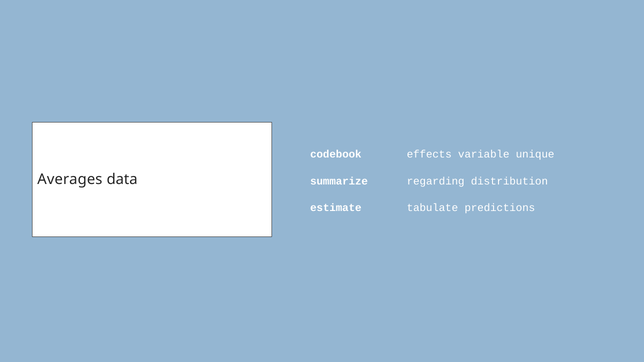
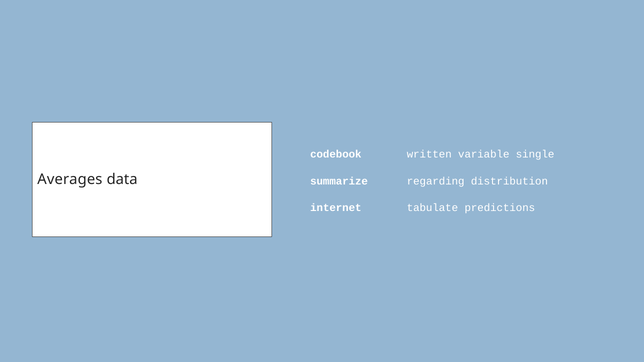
effects: effects -> written (429, 154)
unique: unique -> single (535, 154)
estimate: estimate -> internet (336, 208)
